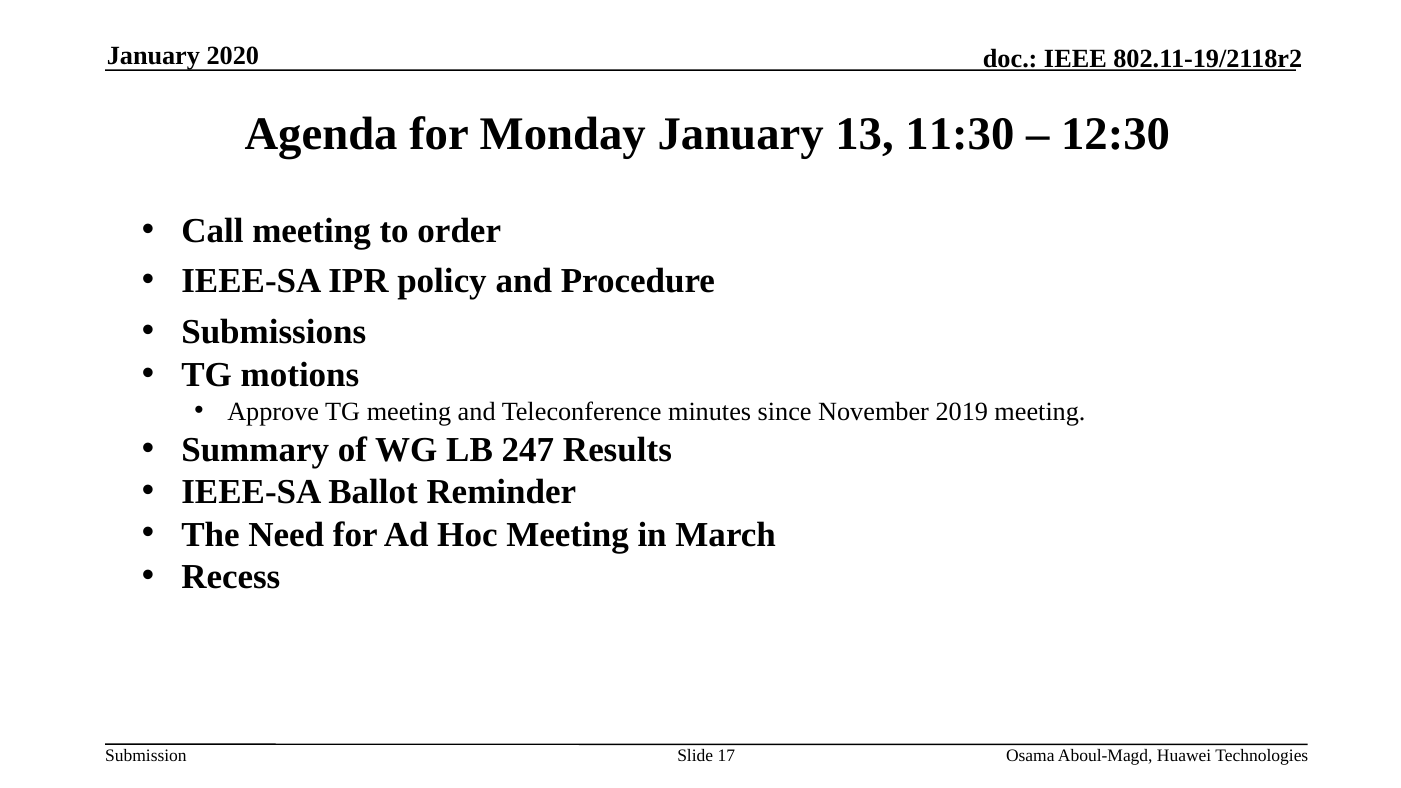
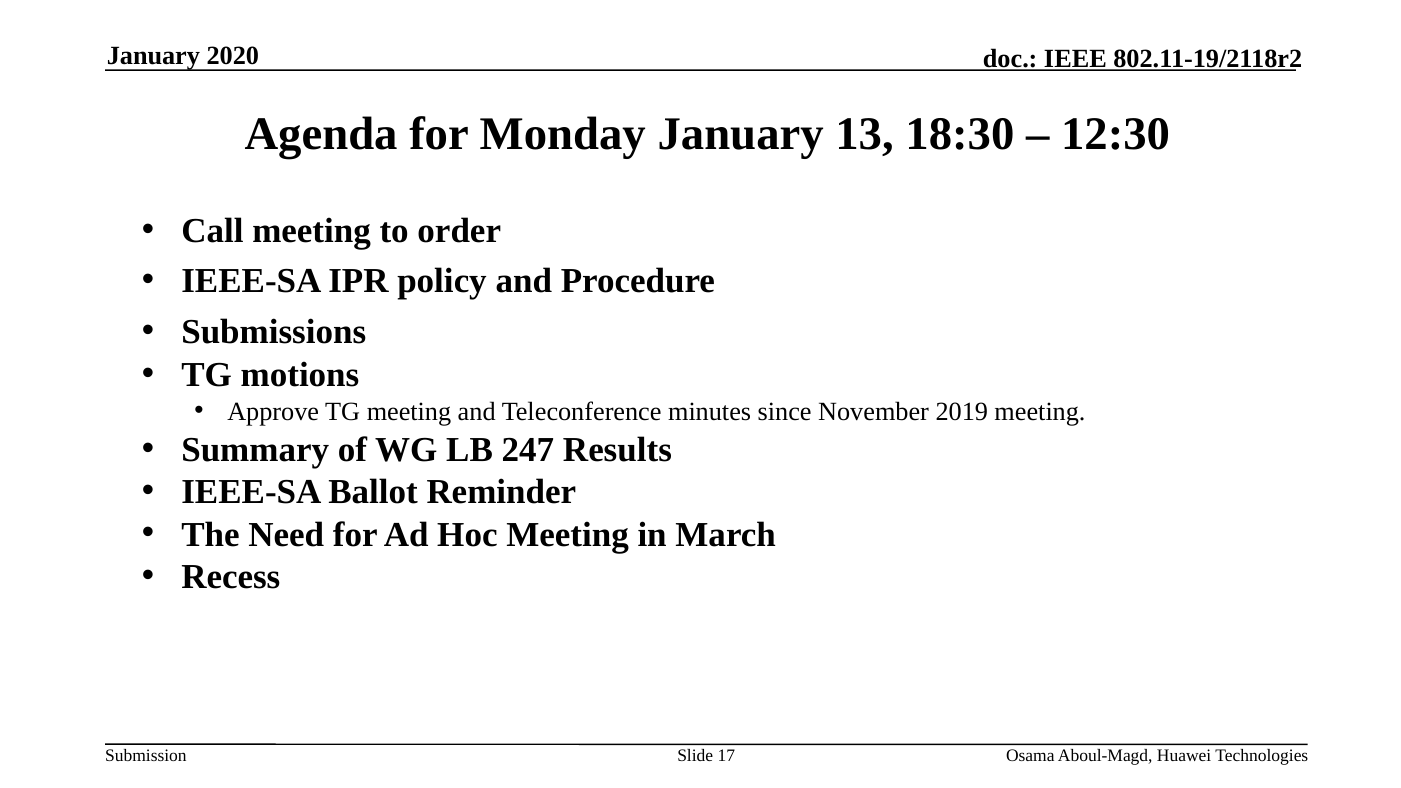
11:30: 11:30 -> 18:30 (960, 134)
